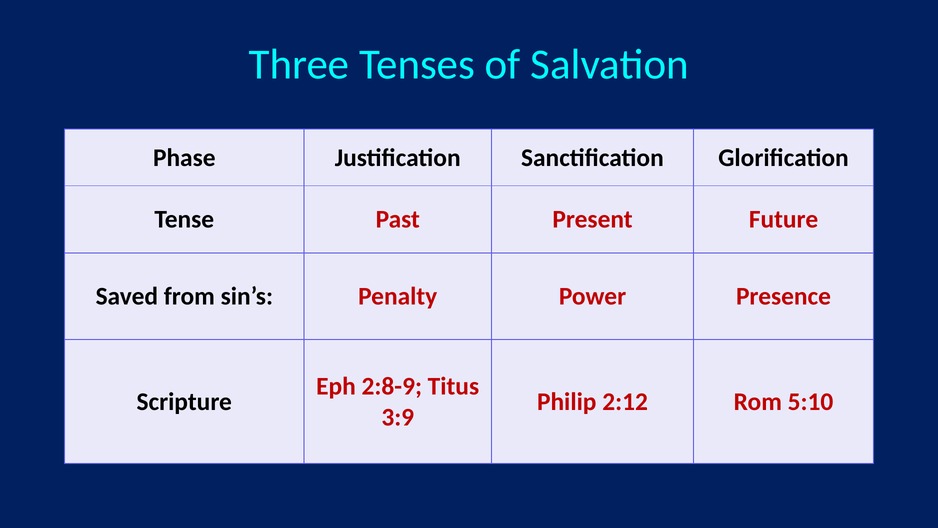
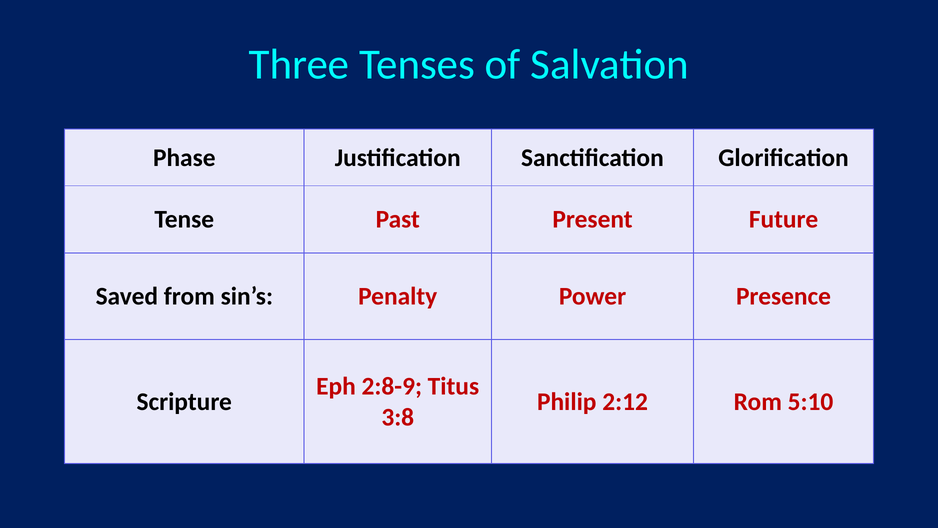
3:9: 3:9 -> 3:8 (398, 417)
